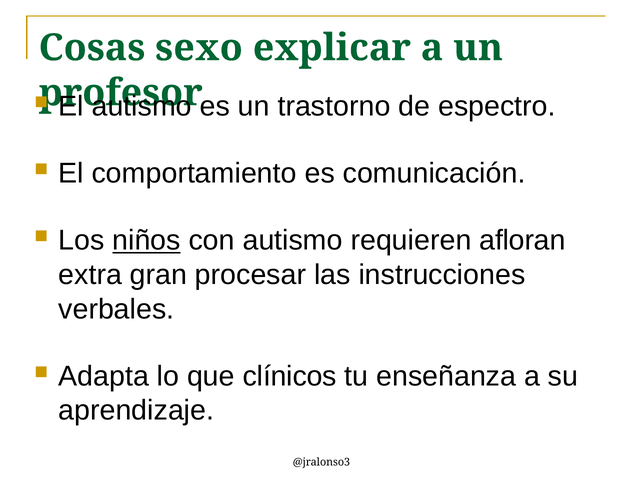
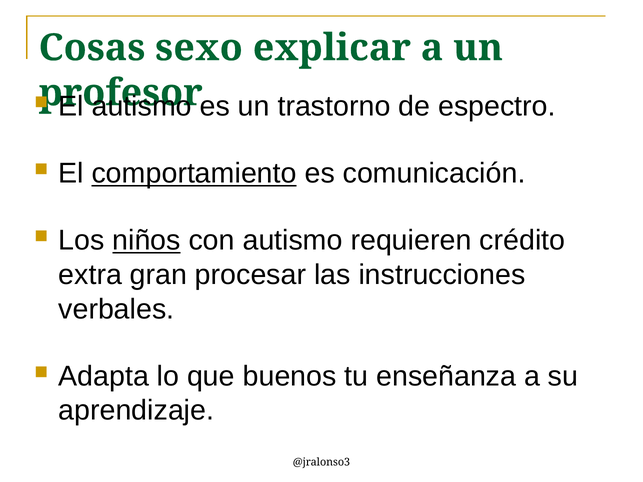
comportamiento underline: none -> present (194, 174)
afloran: afloran -> crédito (522, 241)
clínicos: clínicos -> buenos (290, 376)
